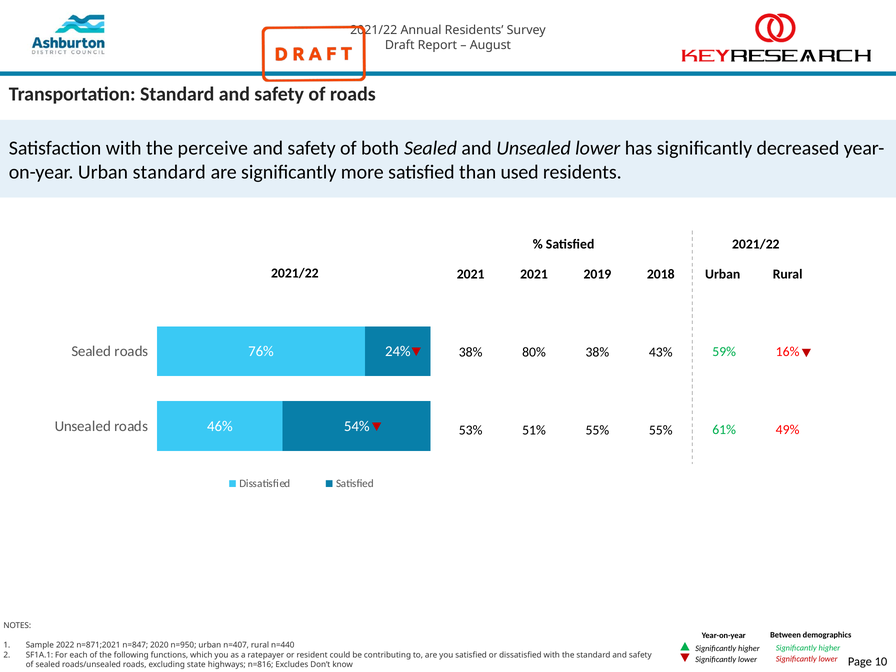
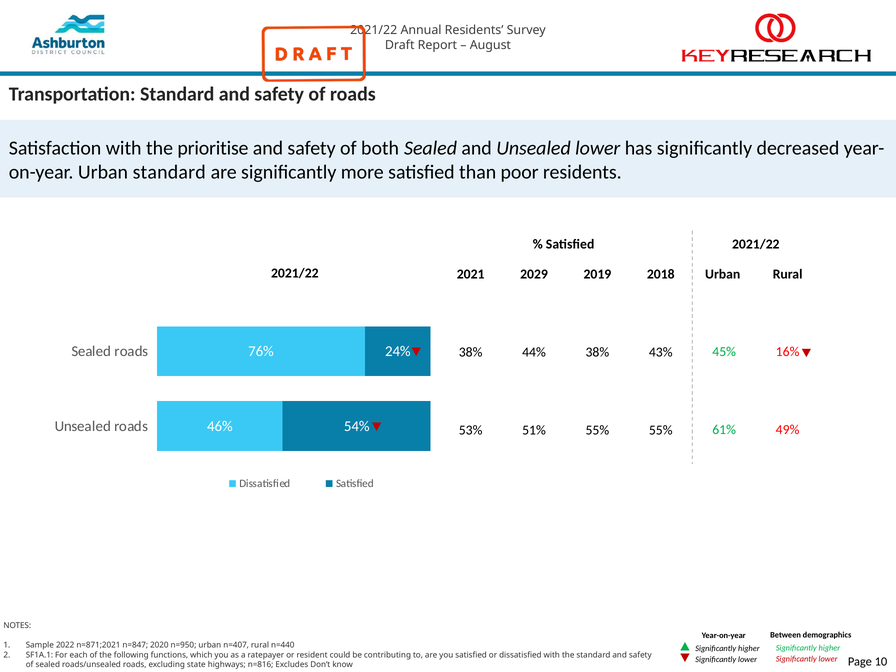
perceive: perceive -> prioritise (213, 148)
used: used -> poor (520, 172)
2021 2021: 2021 -> 2029 (534, 274)
80%: 80% -> 44% (534, 352)
59%: 59% -> 45% (724, 352)
